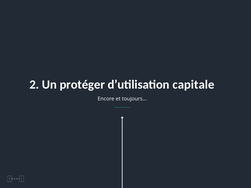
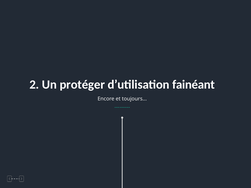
capitale: capitale -> fainéant (194, 85)
